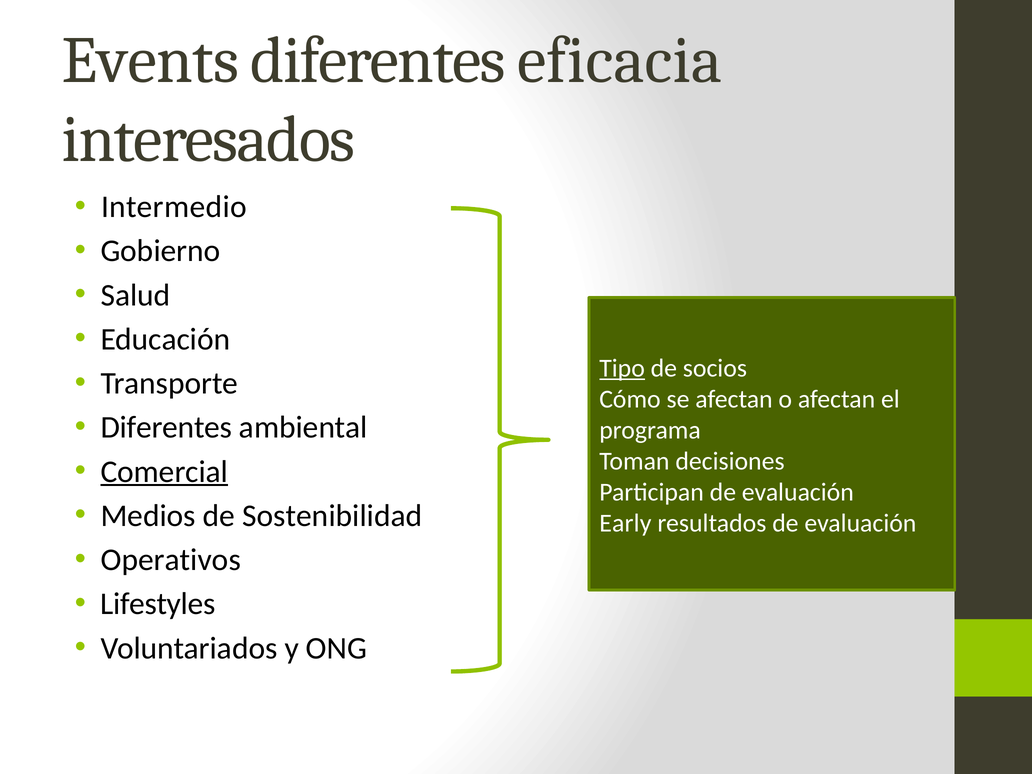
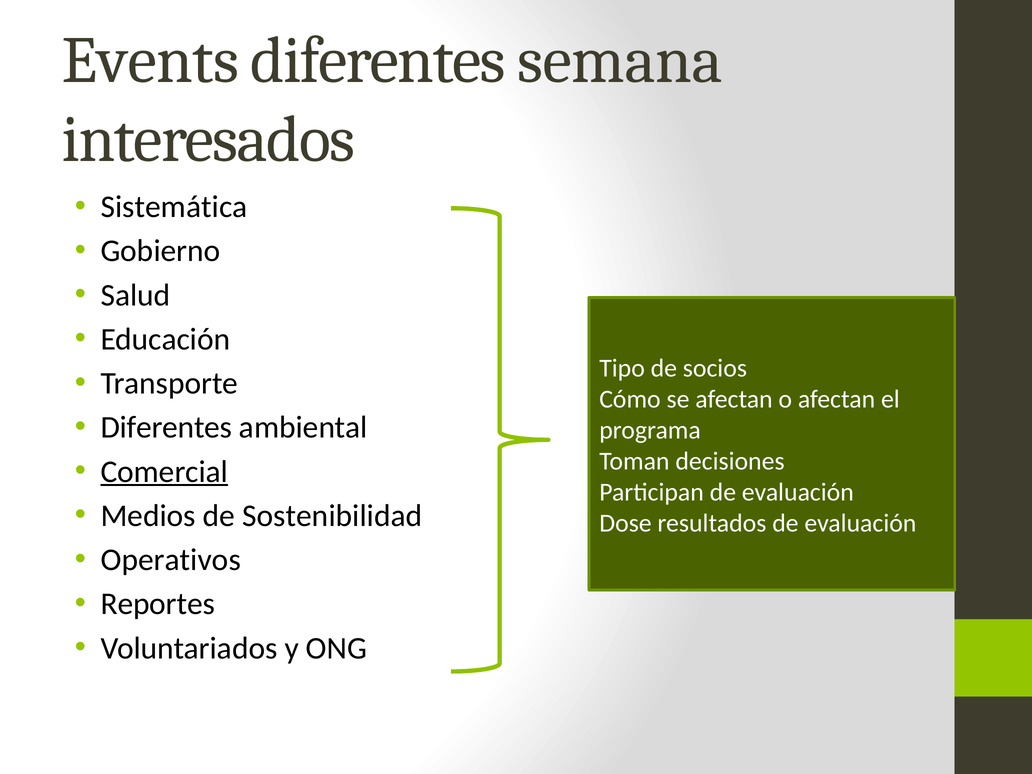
eficacia: eficacia -> semana (620, 61)
Intermedio: Intermedio -> Sistemática (174, 207)
Tipo underline: present -> none (622, 368)
Early: Early -> Dose (625, 523)
Lifestyles: Lifestyles -> Reportes (158, 604)
